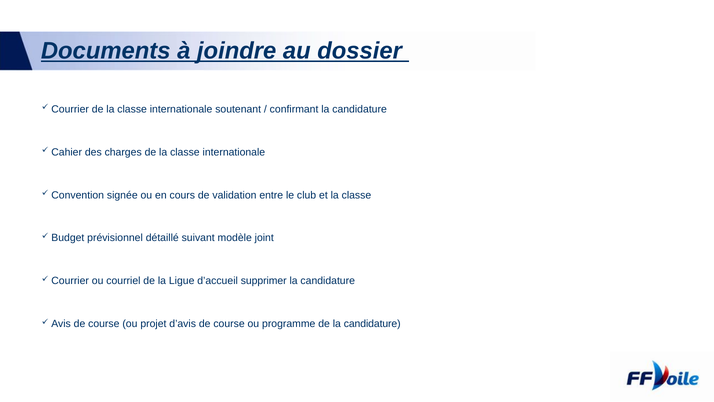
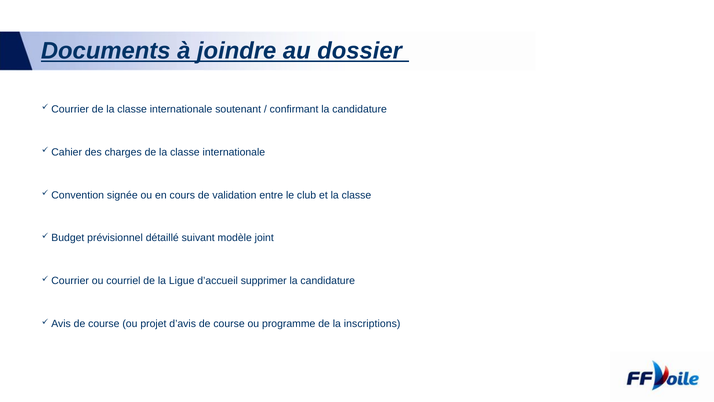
de la candidature: candidature -> inscriptions (372, 324)
